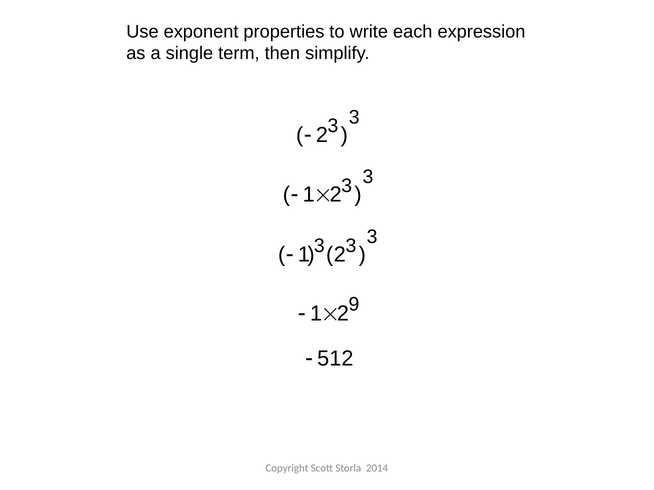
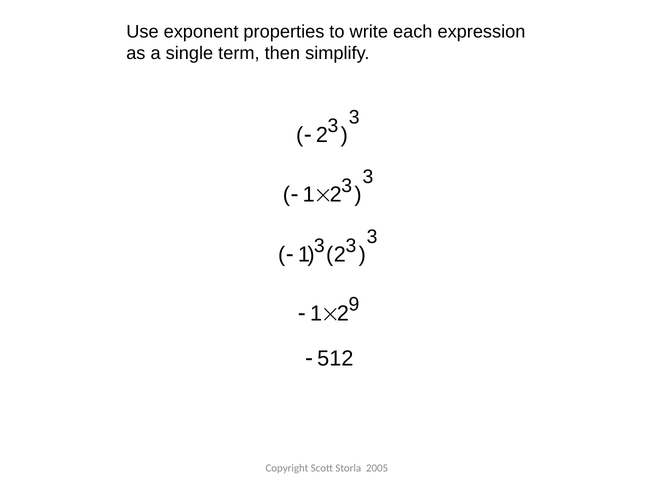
2014: 2014 -> 2005 (377, 468)
